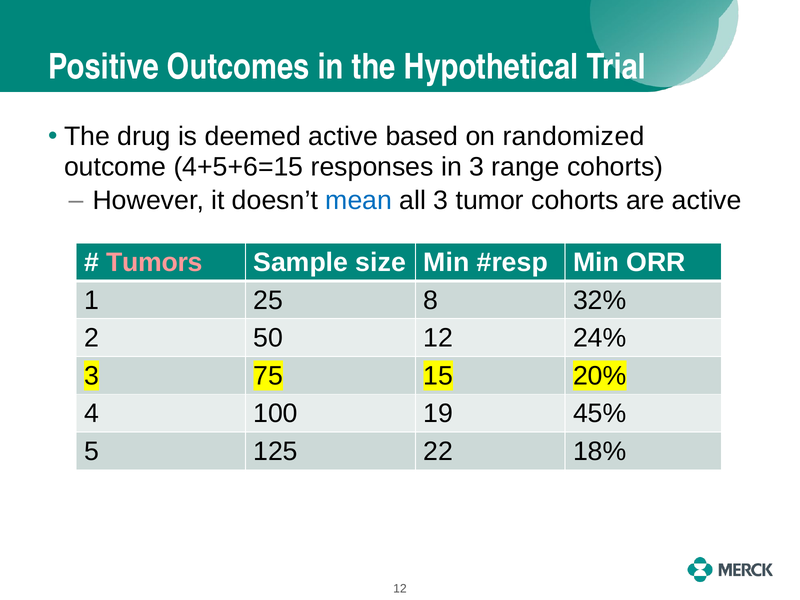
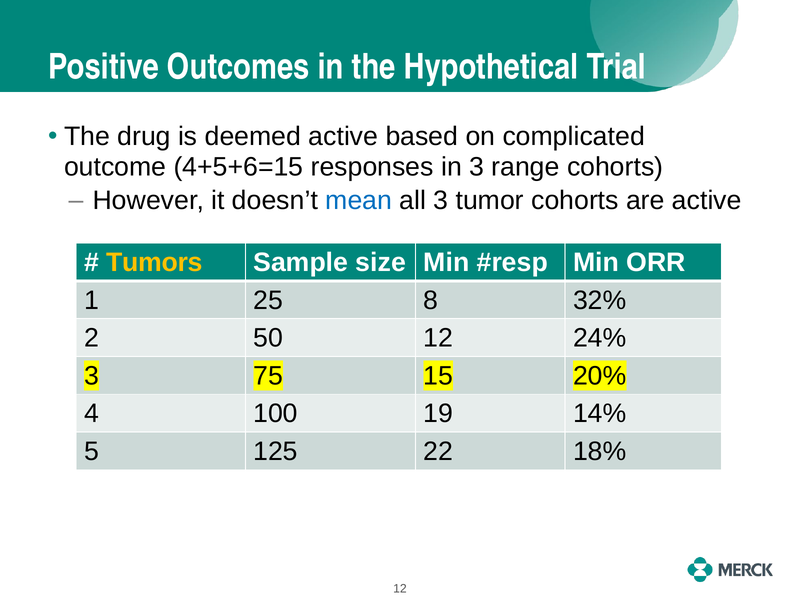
randomized: randomized -> complicated (574, 136)
Tumors colour: pink -> yellow (154, 263)
45%: 45% -> 14% (600, 414)
